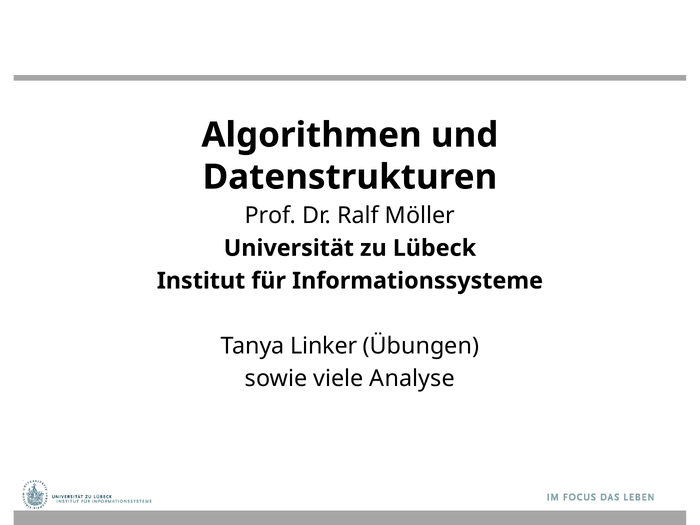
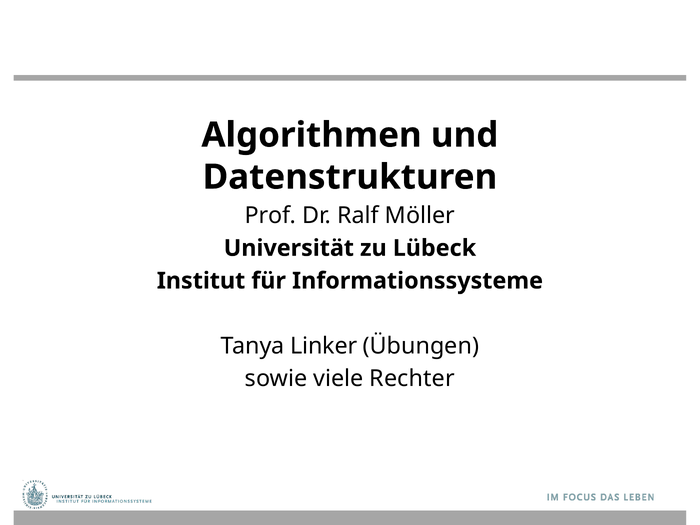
Analyse: Analyse -> Rechter (412, 379)
